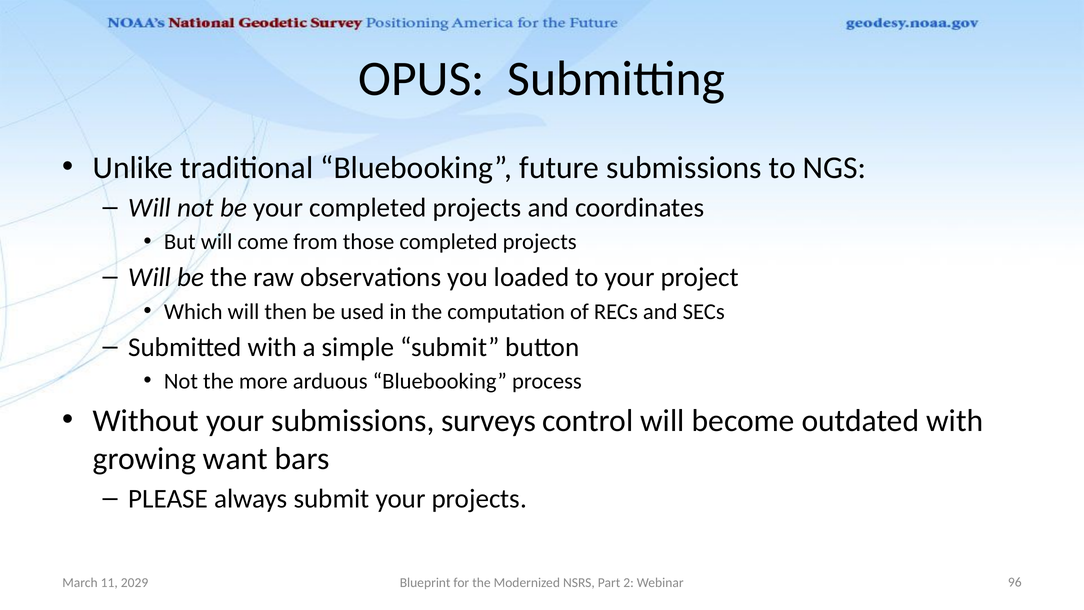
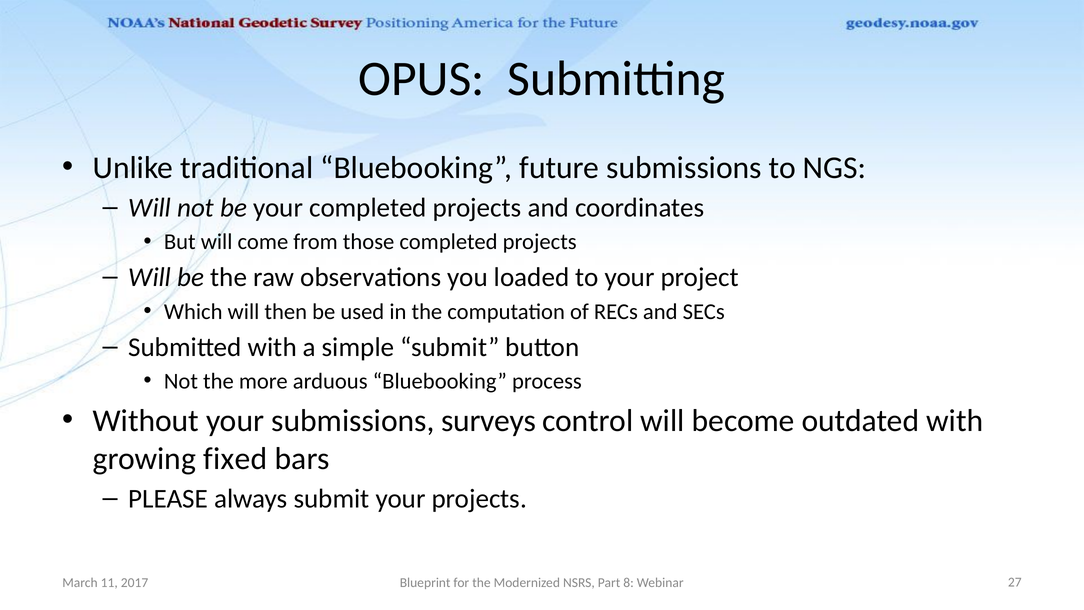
want: want -> fixed (235, 458)
2029: 2029 -> 2017 (135, 582)
2: 2 -> 8 (629, 582)
96: 96 -> 27 (1015, 582)
